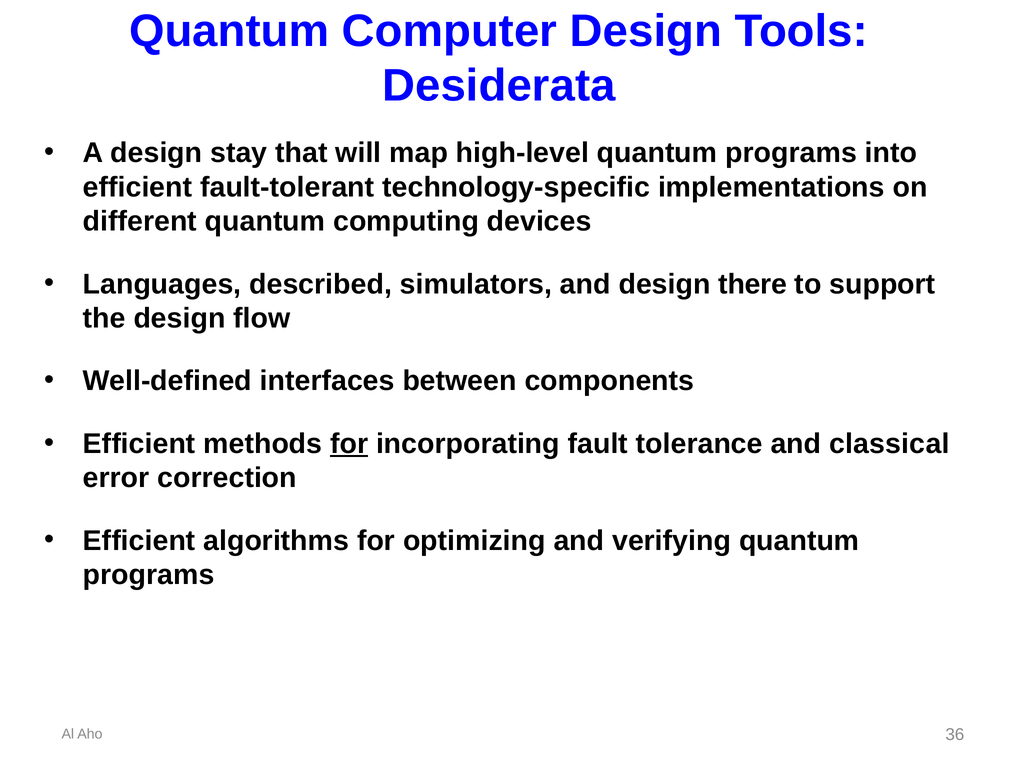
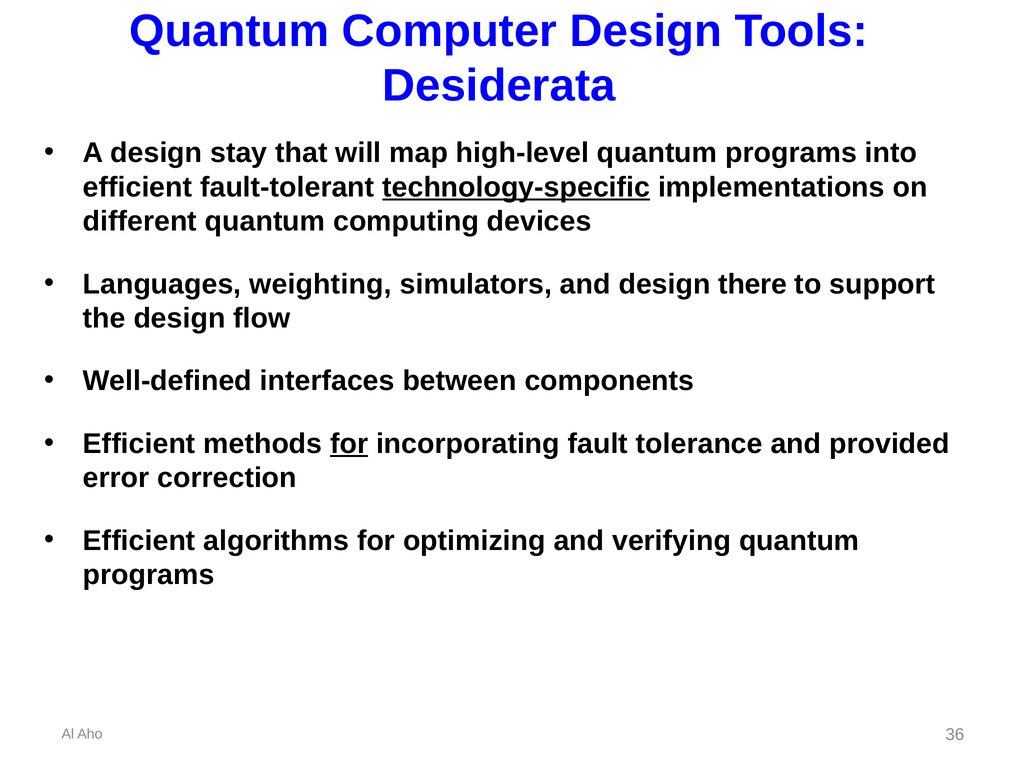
technology-specific underline: none -> present (516, 187)
described: described -> weighting (321, 284)
classical: classical -> provided (889, 444)
